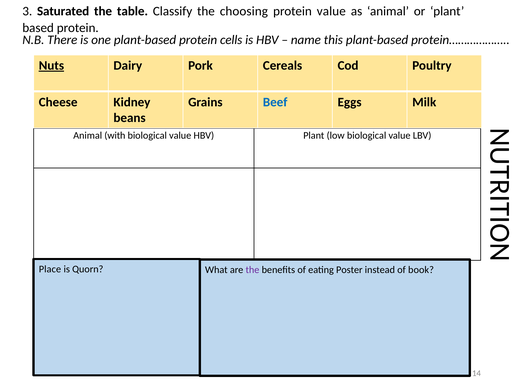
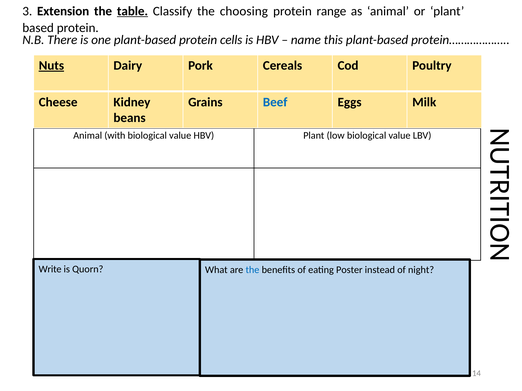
Saturated: Saturated -> Extension (63, 11)
table underline: none -> present (132, 11)
protein value: value -> range (331, 11)
Place: Place -> Write (50, 270)
the colour: purple -> blue (252, 270)
book: book -> night (421, 270)
